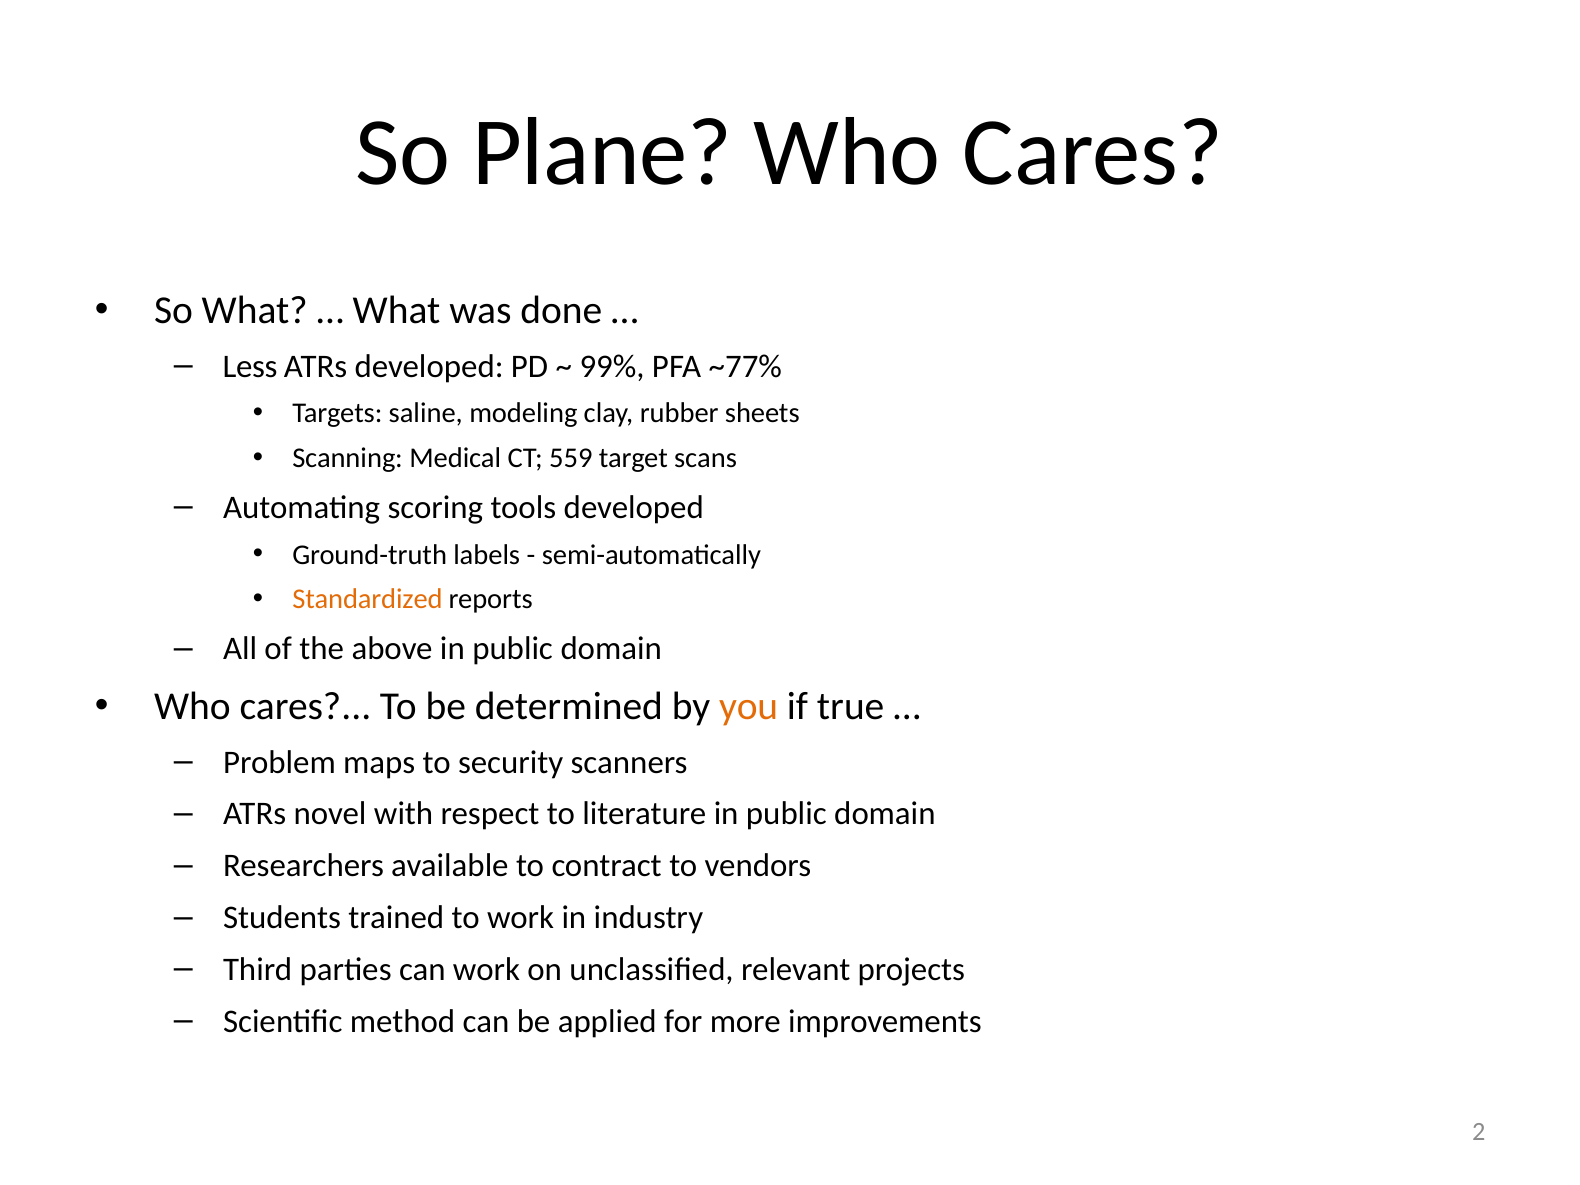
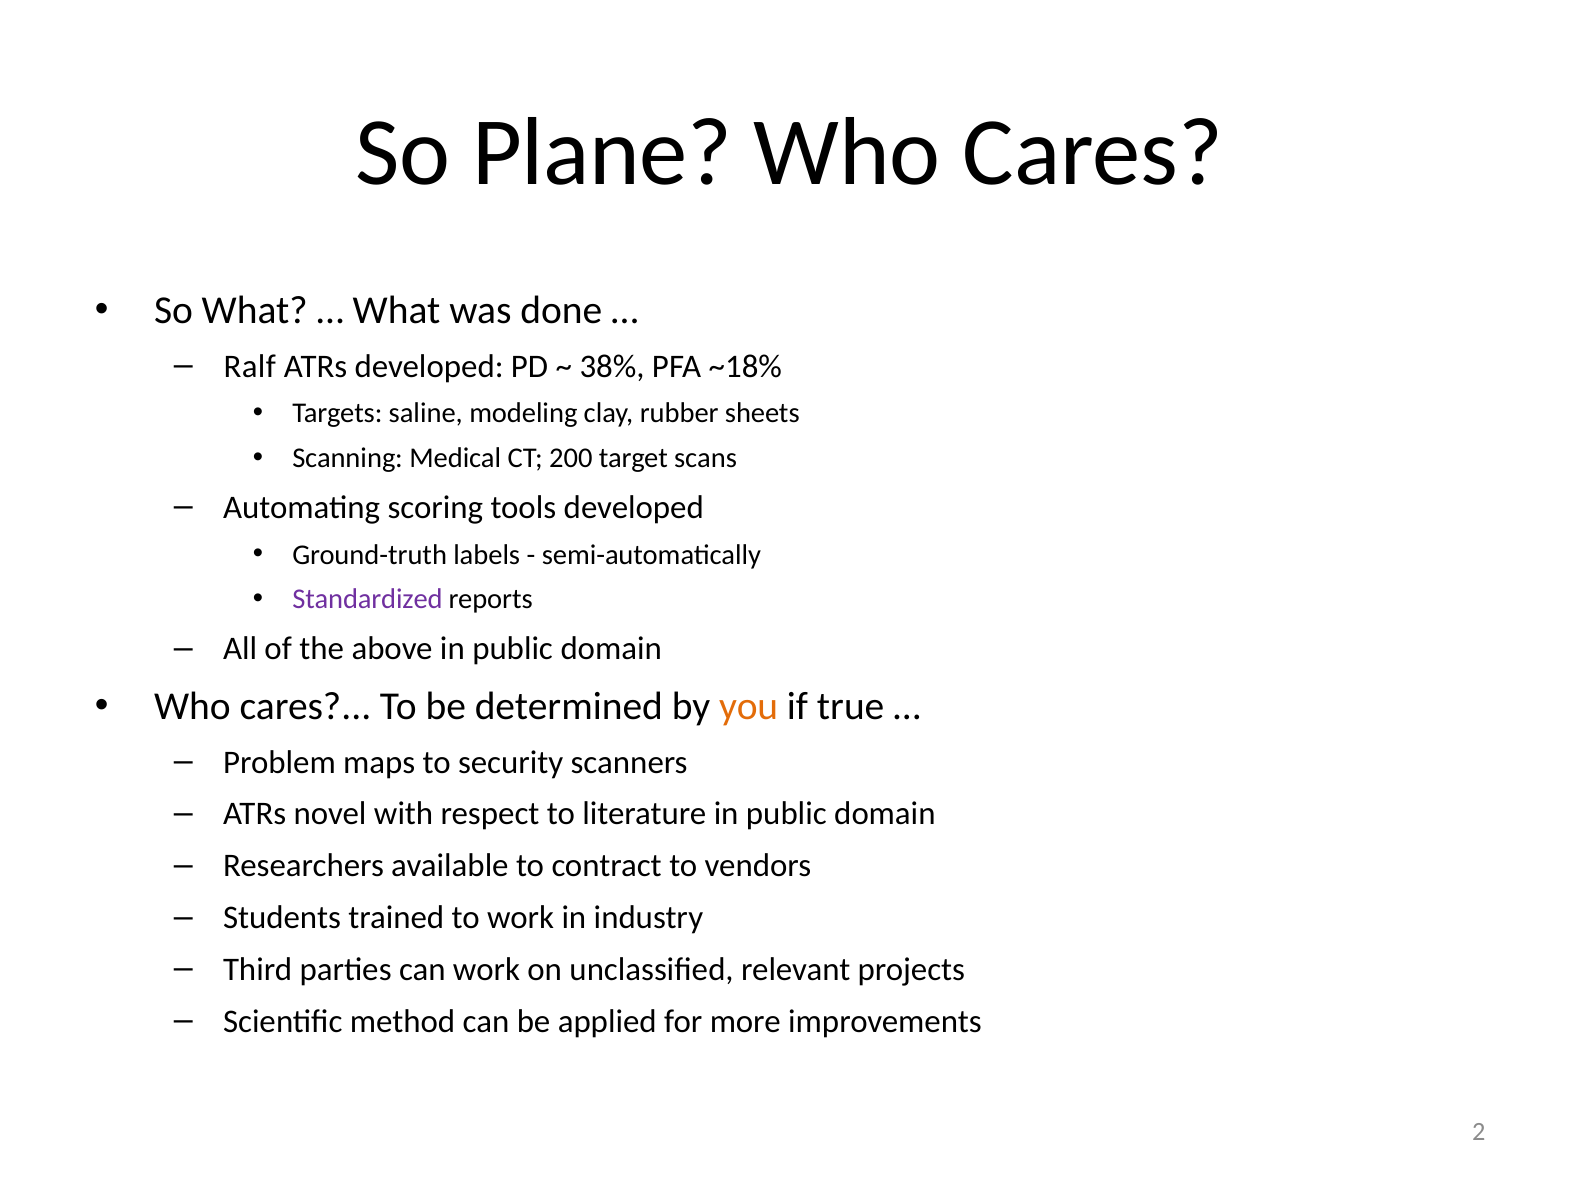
Less: Less -> Ralf (250, 366)
99%: 99% -> 38% (612, 366)
~77%: ~77% -> ~18% (745, 366)
559: 559 -> 200 (571, 458)
Standardized colour: orange -> purple (367, 599)
